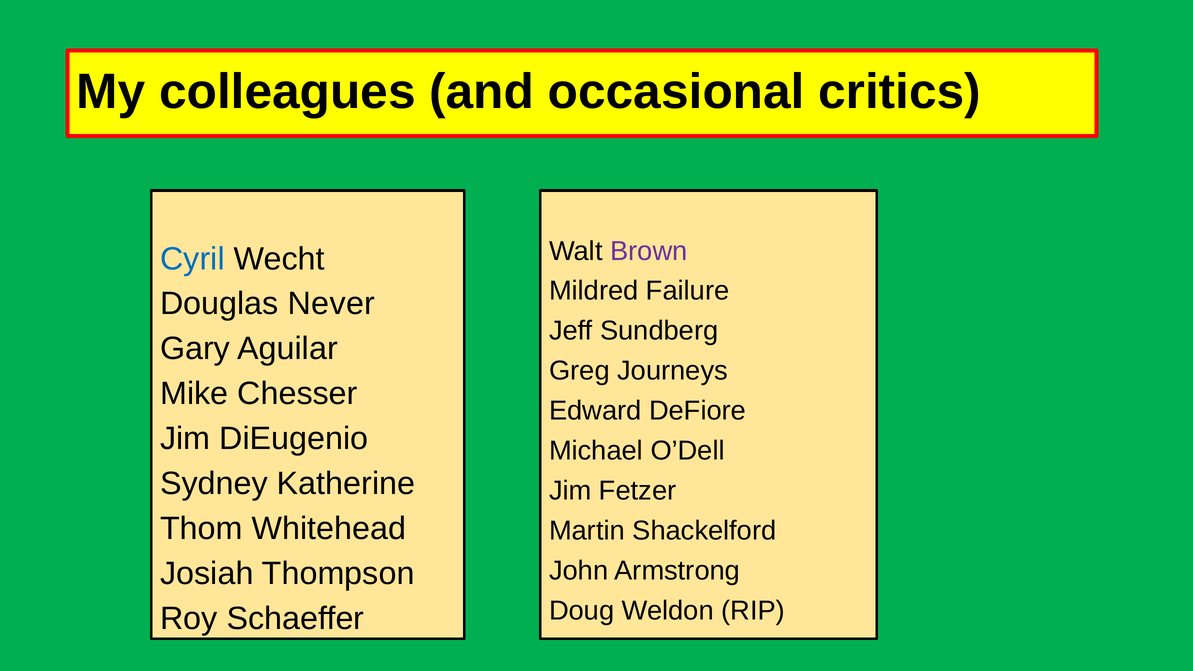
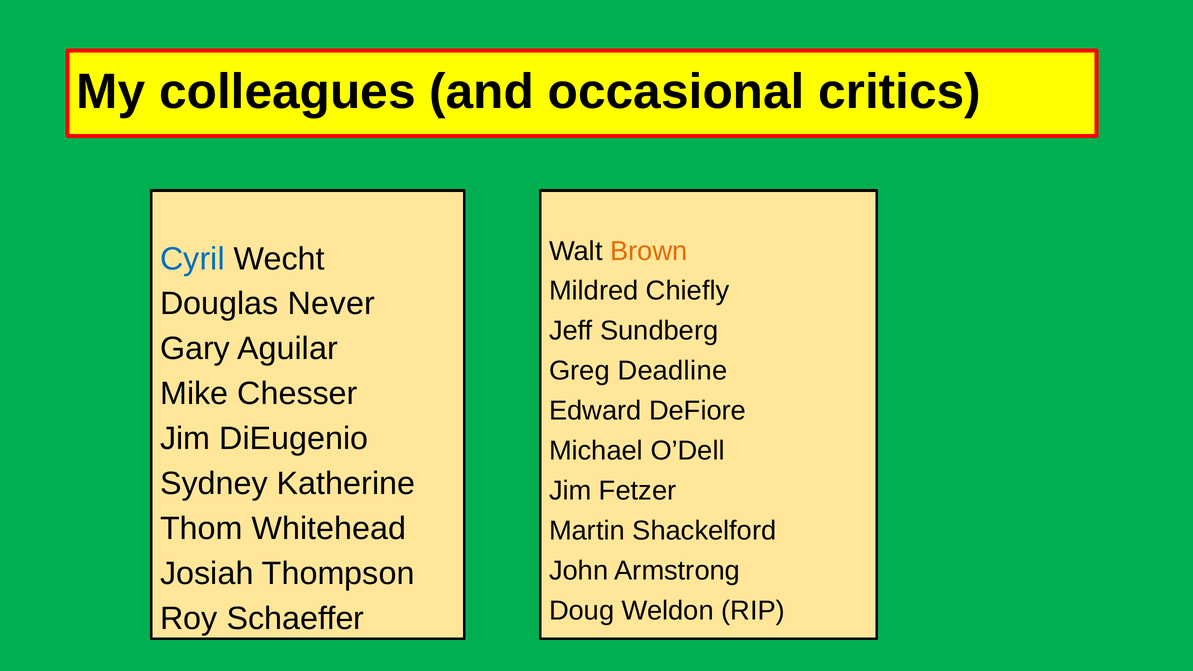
Brown colour: purple -> orange (649, 251)
Failure: Failure -> Chiefly (688, 291)
Journeys: Journeys -> Deadline (672, 371)
